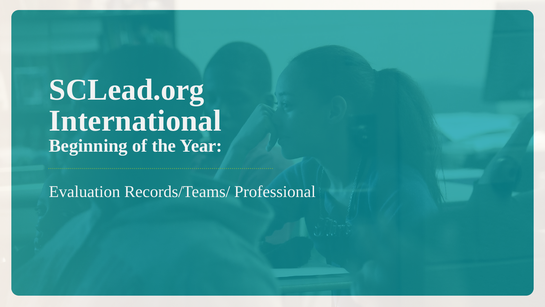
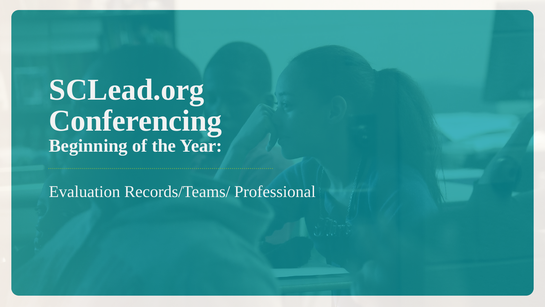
International: International -> Conferencing (135, 121)
